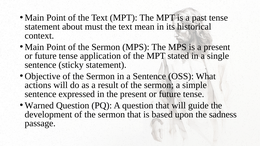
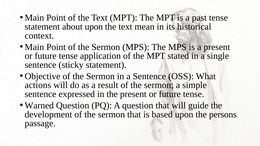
about must: must -> upon (94, 27)
sadness: sadness -> persons (223, 115)
